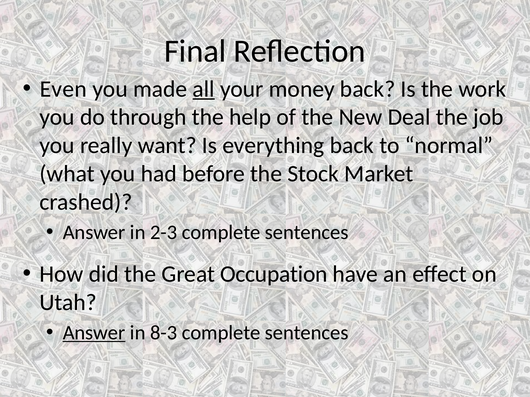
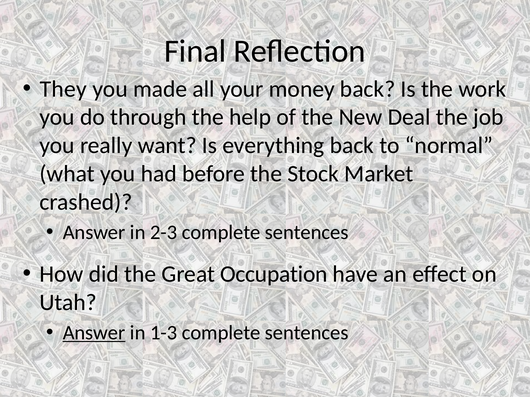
Even: Even -> They (63, 89)
all underline: present -> none (204, 89)
8-3: 8-3 -> 1-3 (164, 333)
